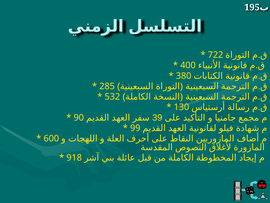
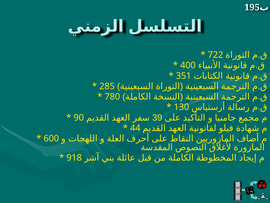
380: 380 -> 351 (184, 76)
532: 532 -> 780 (112, 97)
99: 99 -> 44 (135, 128)
